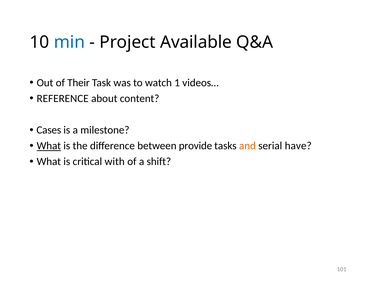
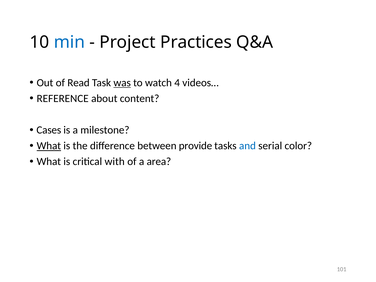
Available: Available -> Practices (196, 42)
Their: Their -> Read (78, 83)
was underline: none -> present (122, 83)
1: 1 -> 4 (177, 83)
and colour: orange -> blue (247, 146)
have: have -> color (298, 146)
shift: shift -> area (159, 162)
